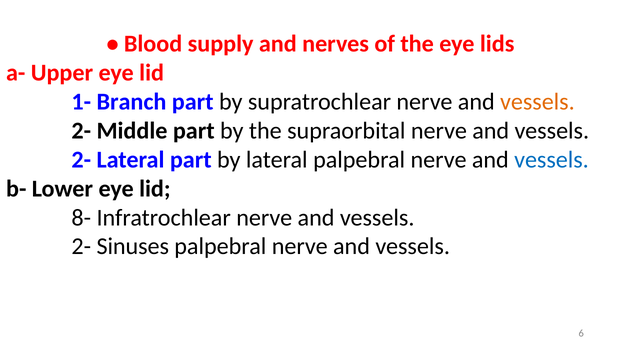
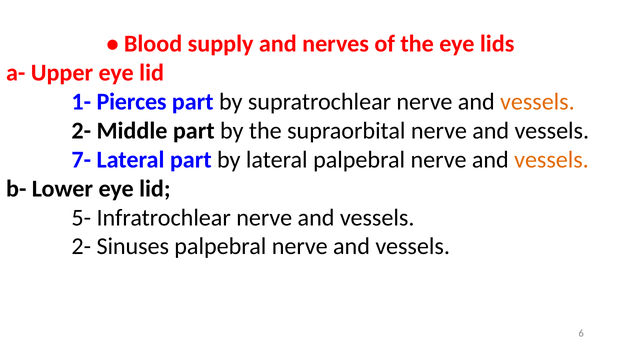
Branch: Branch -> Pierces (132, 102)
2-: 2- -> 7- (81, 160)
vessels colour: blue -> orange (551, 160)
8-: 8- -> 5- (81, 218)
